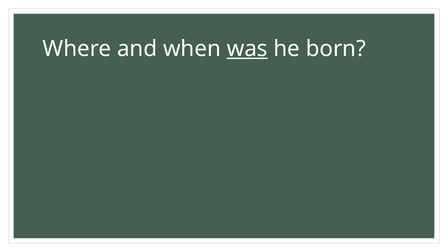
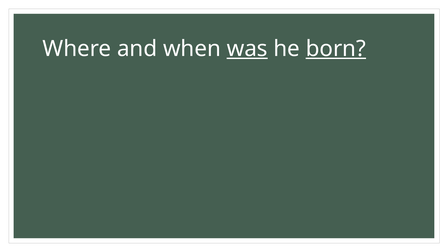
born underline: none -> present (336, 49)
